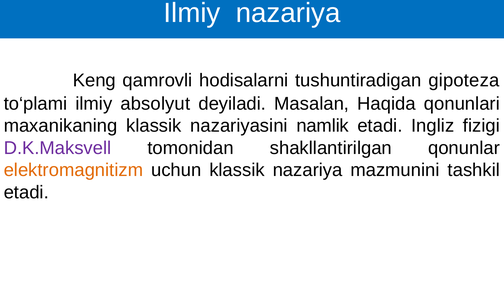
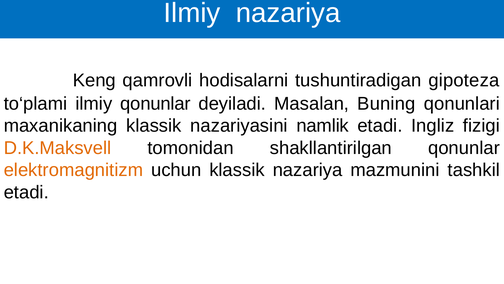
ilmiy absolyut: absolyut -> qonunlar (155, 103)
Haqida: Haqida -> Buning (386, 103)
D.K.Maksvell colour: purple -> orange (58, 148)
